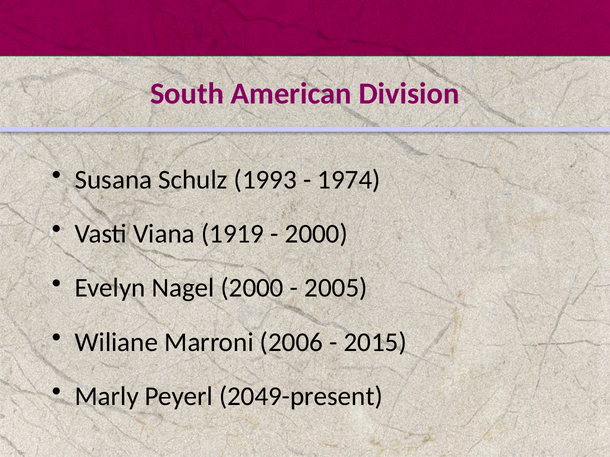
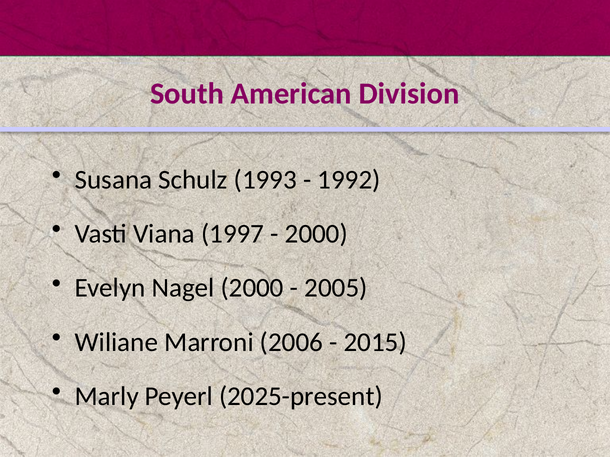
1974: 1974 -> 1992 (349, 180)
1919: 1919 -> 1997 (233, 234)
2049-present: 2049-present -> 2025-present (301, 397)
